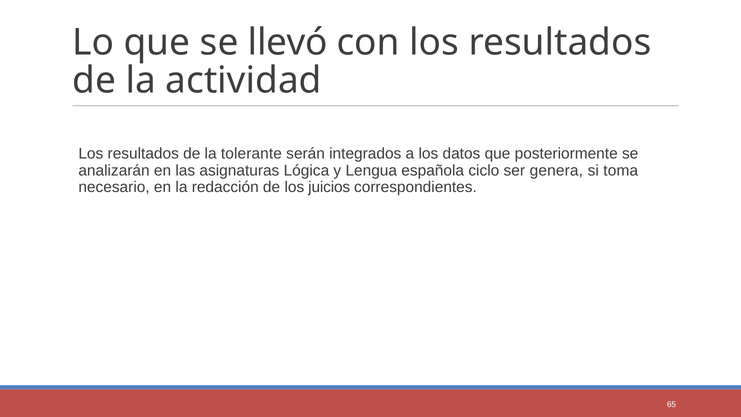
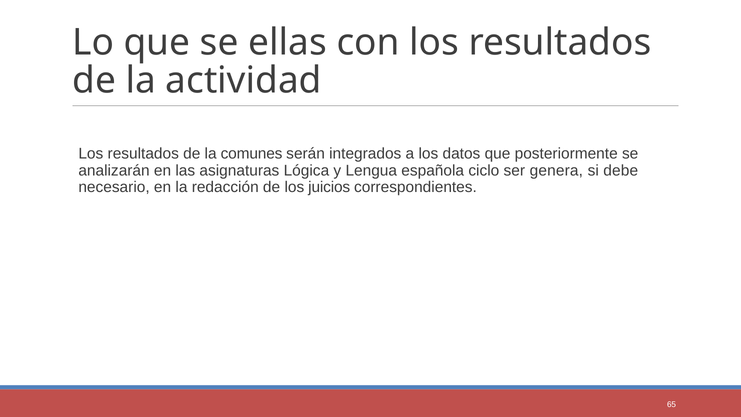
llevó: llevó -> ellas (288, 42)
tolerante: tolerante -> comunes (252, 154)
toma: toma -> debe (621, 170)
